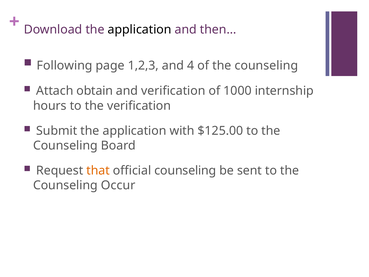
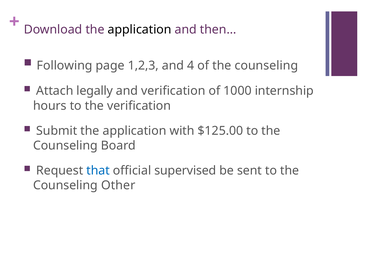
obtain: obtain -> legally (95, 91)
that colour: orange -> blue (98, 170)
official counseling: counseling -> supervised (185, 170)
Occur: Occur -> Other (118, 185)
